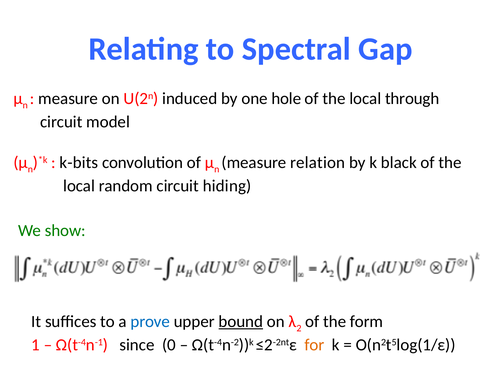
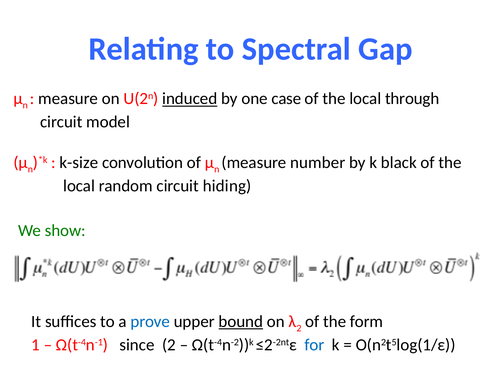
induced underline: none -> present (190, 99)
hole: hole -> case (286, 99)
k-bits: k-bits -> k-size (79, 163)
relation: relation -> number (318, 163)
since 0: 0 -> 2 (169, 345)
for colour: orange -> blue (314, 345)
